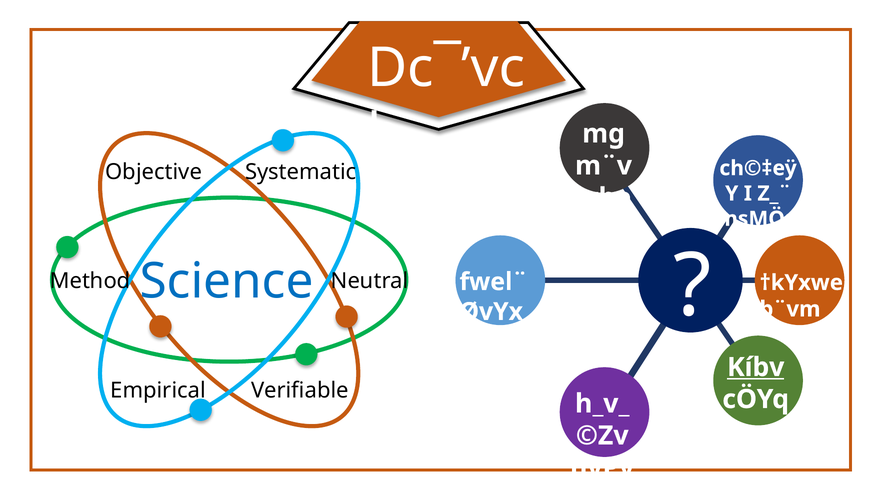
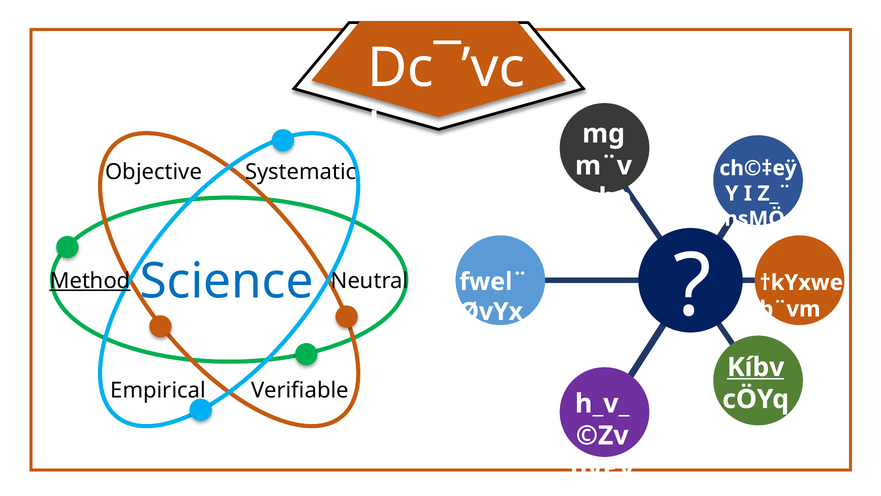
Method underline: none -> present (90, 281)
